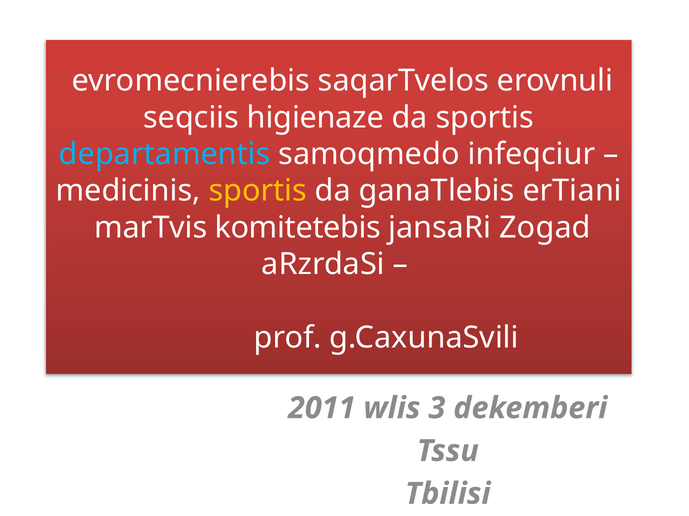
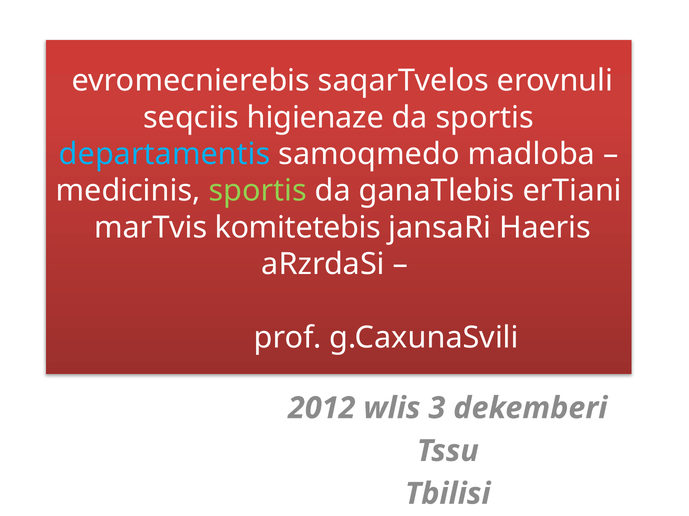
infeqciur: infeqciur -> madloba (532, 154)
sportis colour: yellow -> light green (258, 191)
Zogad: Zogad -> Haeris (545, 228)
2011: 2011 -> 2012 (322, 409)
